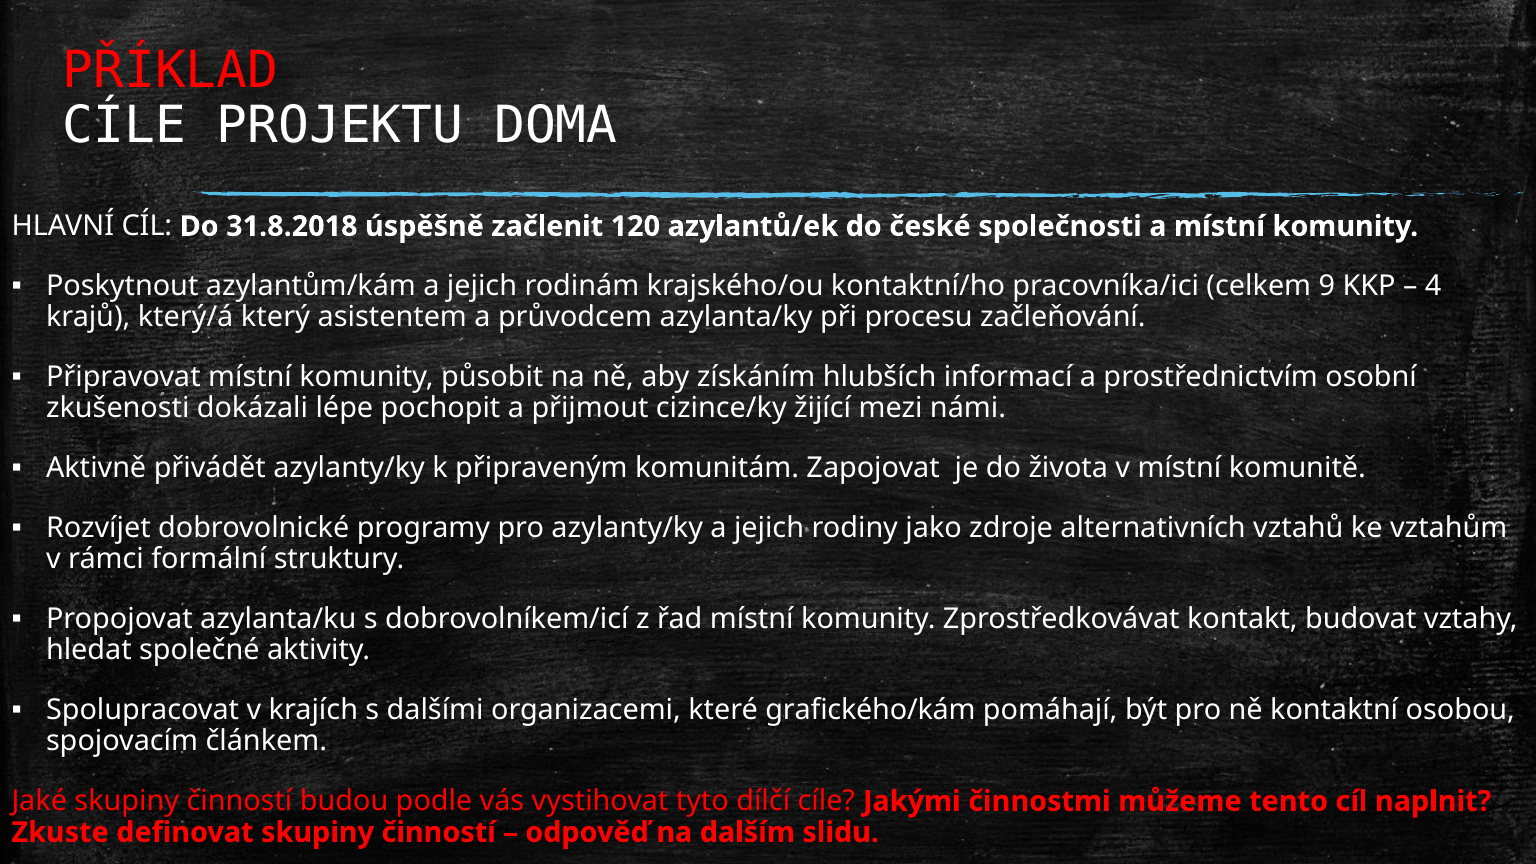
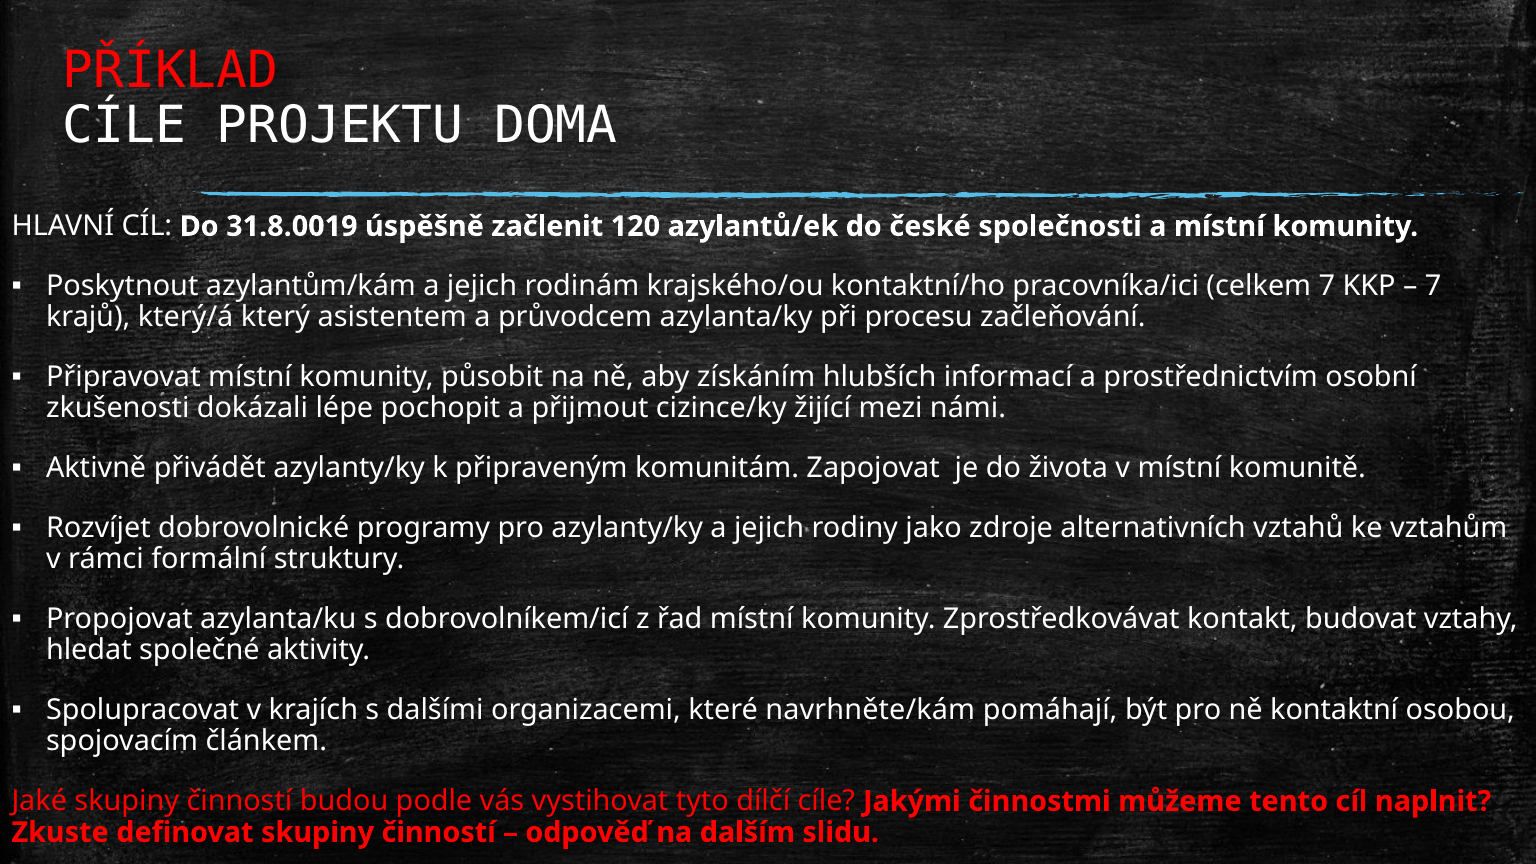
31.8.2018: 31.8.2018 -> 31.8.0019 (292, 226)
celkem 9: 9 -> 7 (1327, 286)
4: 4 -> 7 (1433, 286)
grafického/kám: grafického/kám -> navrhněte/kám (870, 710)
